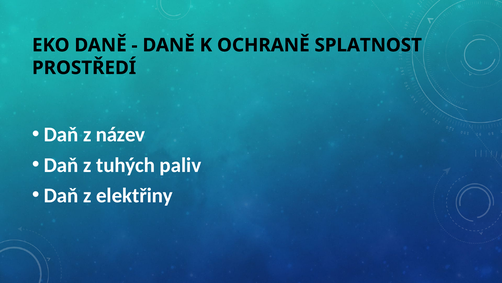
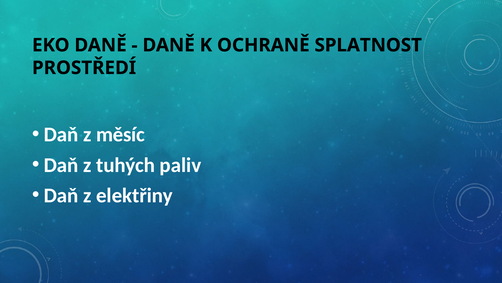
název: název -> měsíc (121, 134)
